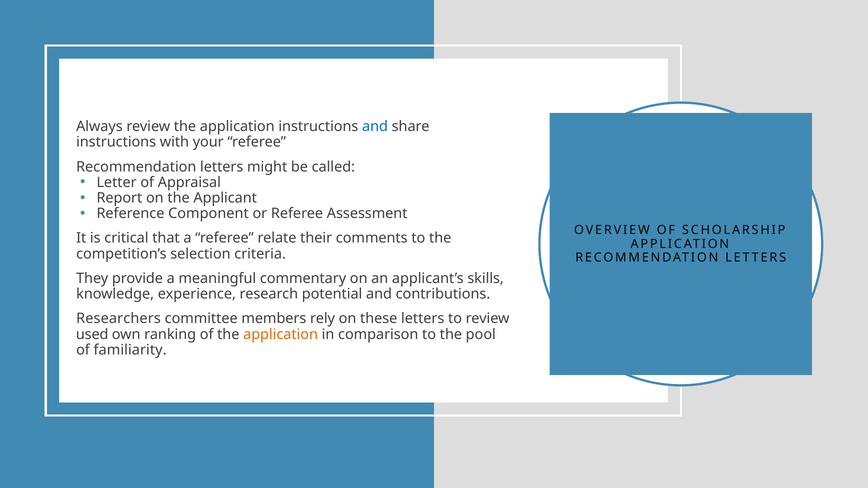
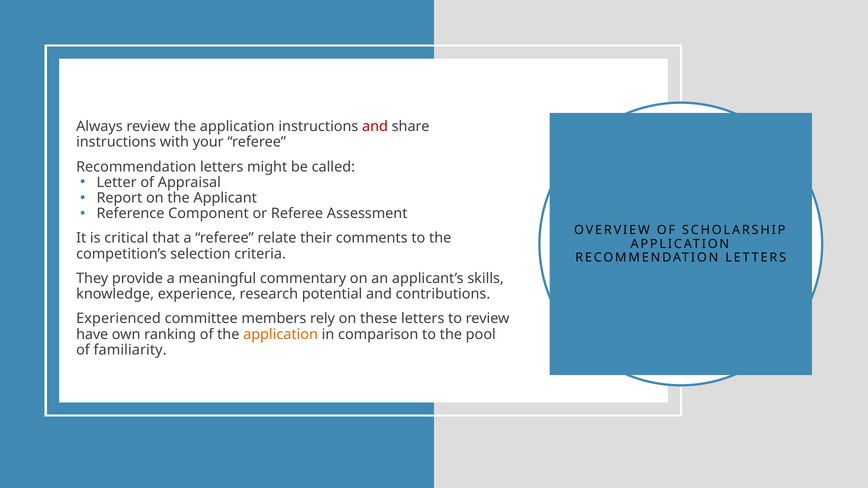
and colour: blue -> red (375, 127)
Researchers: Researchers -> Experienced (119, 319)
used: used -> have (92, 334)
